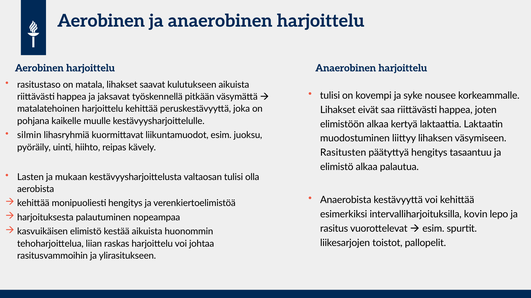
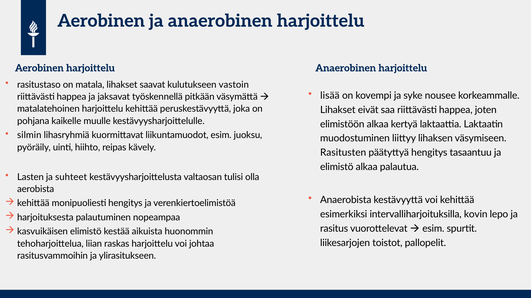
kulutukseen aikuista: aikuista -> vastoin (234, 85)
tulisi: tulisi -> lisää (330, 96)
mukaan: mukaan -> suhteet (71, 177)
